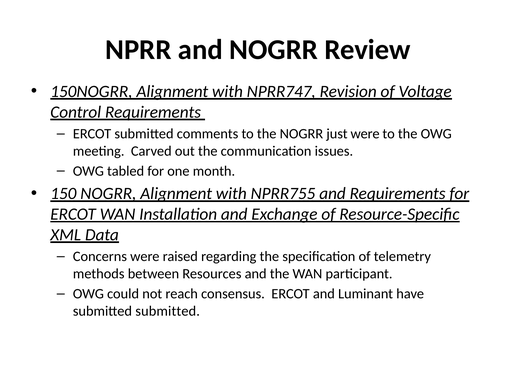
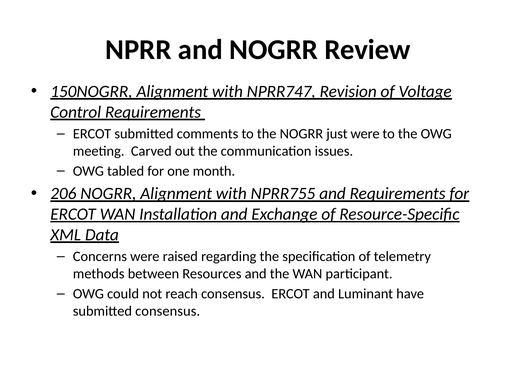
150: 150 -> 206 (63, 194)
submitted submitted: submitted -> consensus (168, 311)
